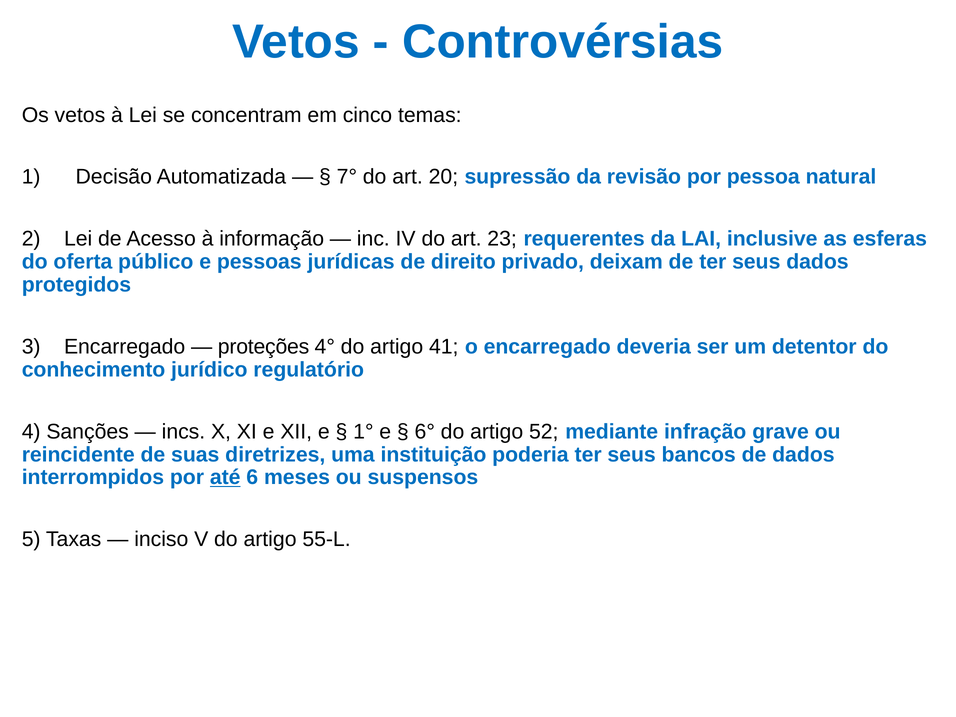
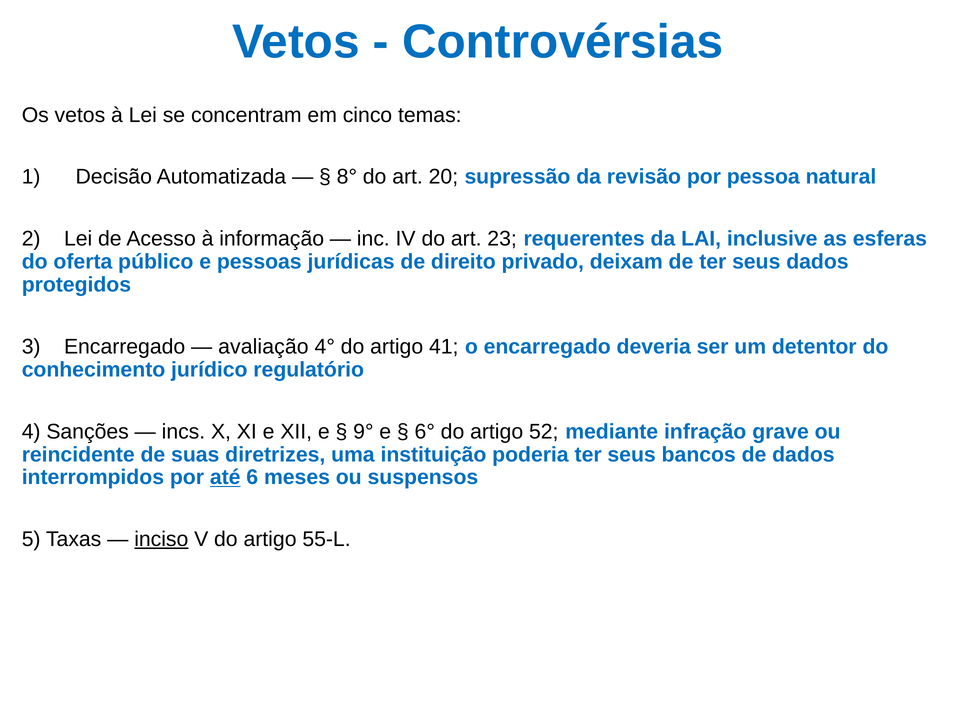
7°: 7° -> 8° (347, 177)
proteções: proteções -> avaliação (263, 347)
1°: 1° -> 9° (363, 432)
inciso underline: none -> present (161, 539)
